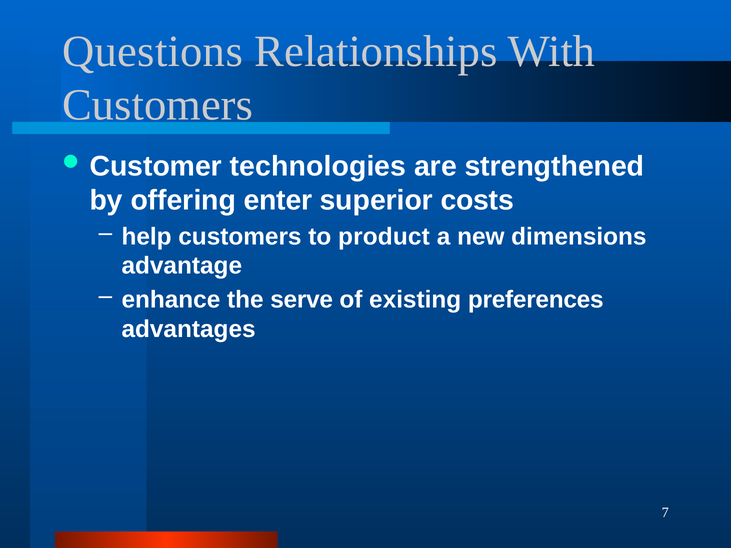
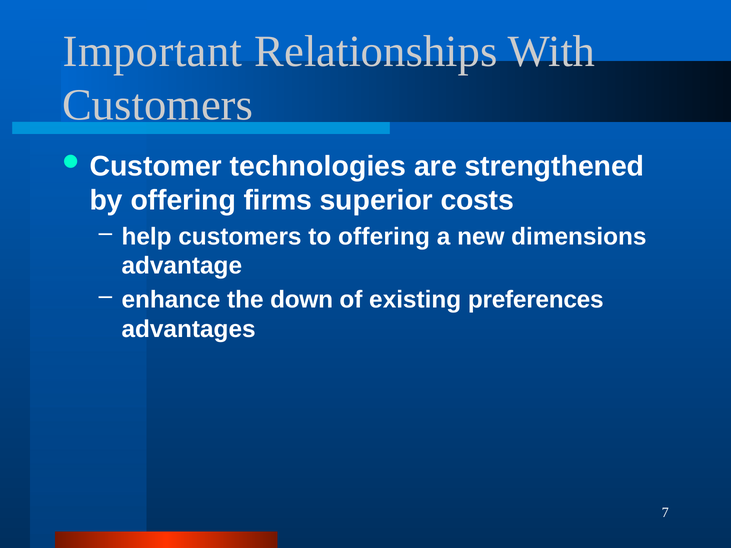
Questions: Questions -> Important (152, 51)
enter: enter -> firms (278, 200)
to product: product -> offering (384, 237)
serve: serve -> down (302, 300)
